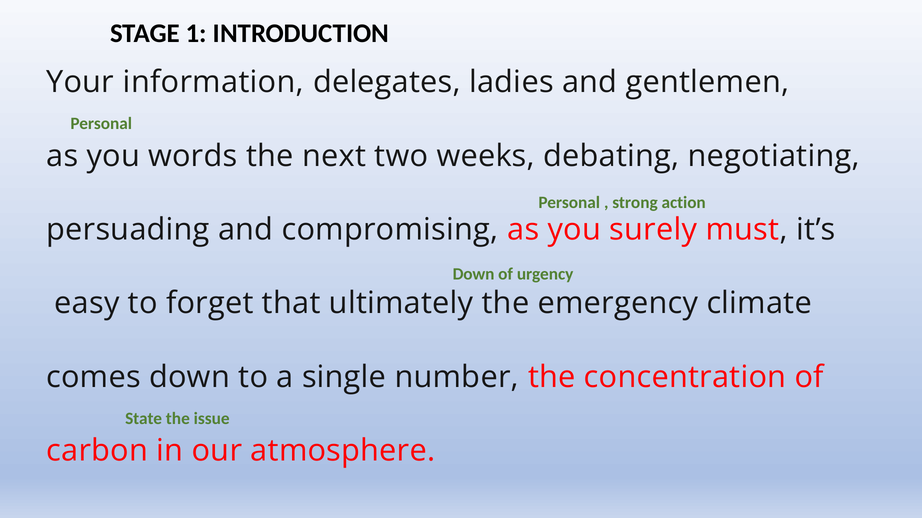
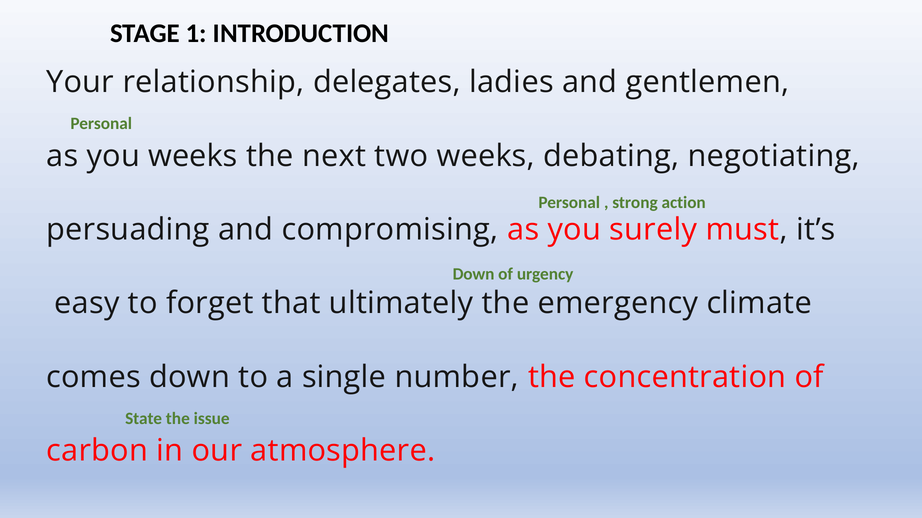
information: information -> relationship (213, 82)
you words: words -> weeks (193, 156)
